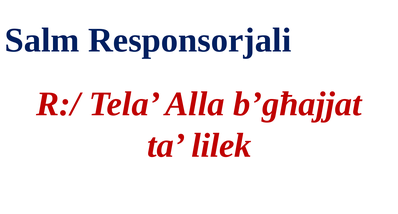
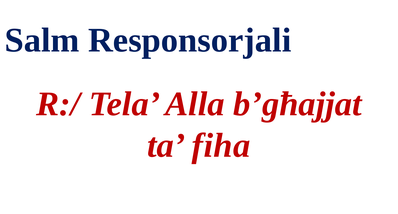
lilek: lilek -> fiha (221, 146)
